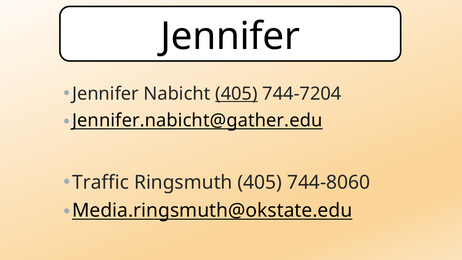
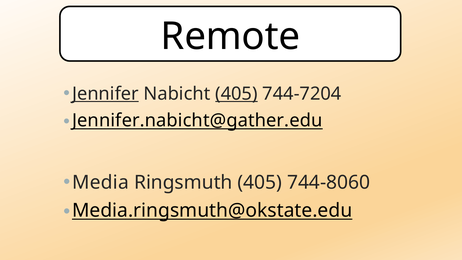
Jennifer: Jennifer -> Remote (230, 36)
Jennifer underline: none -> present (105, 94)
Traffic: Traffic -> Media (100, 183)
